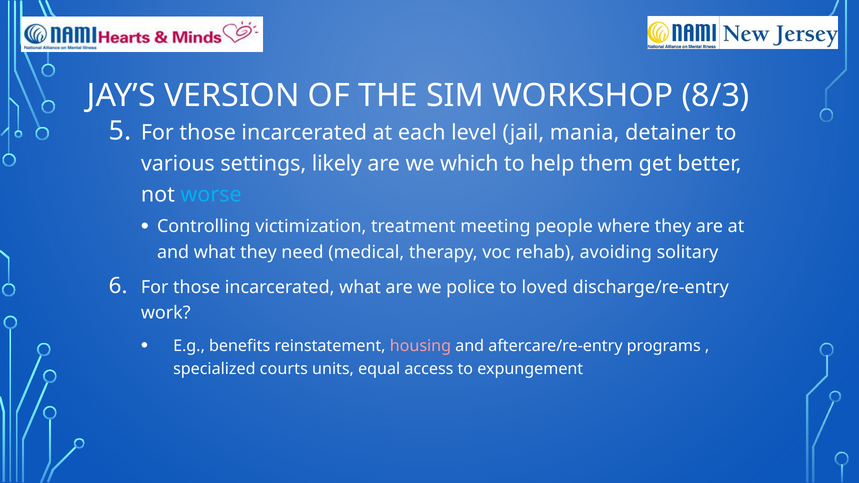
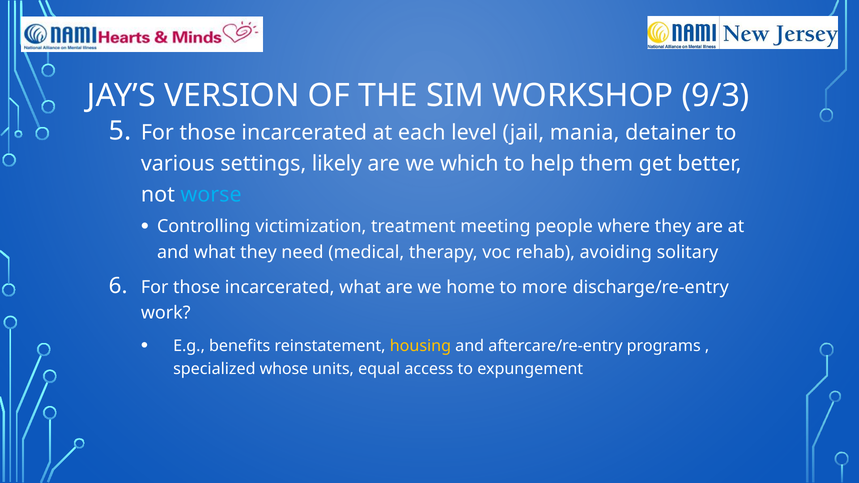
8/3: 8/3 -> 9/3 (716, 95)
police: police -> home (471, 287)
loved: loved -> more (545, 287)
housing colour: pink -> yellow (420, 346)
courts: courts -> whose (284, 369)
